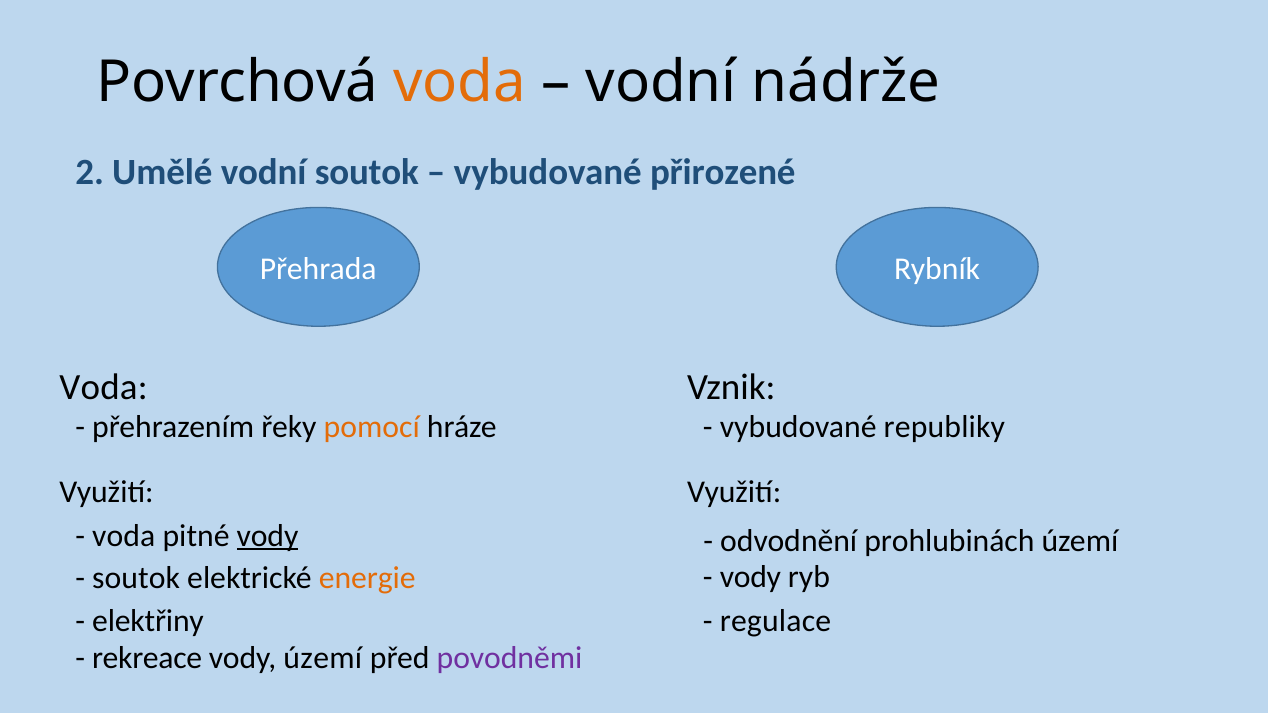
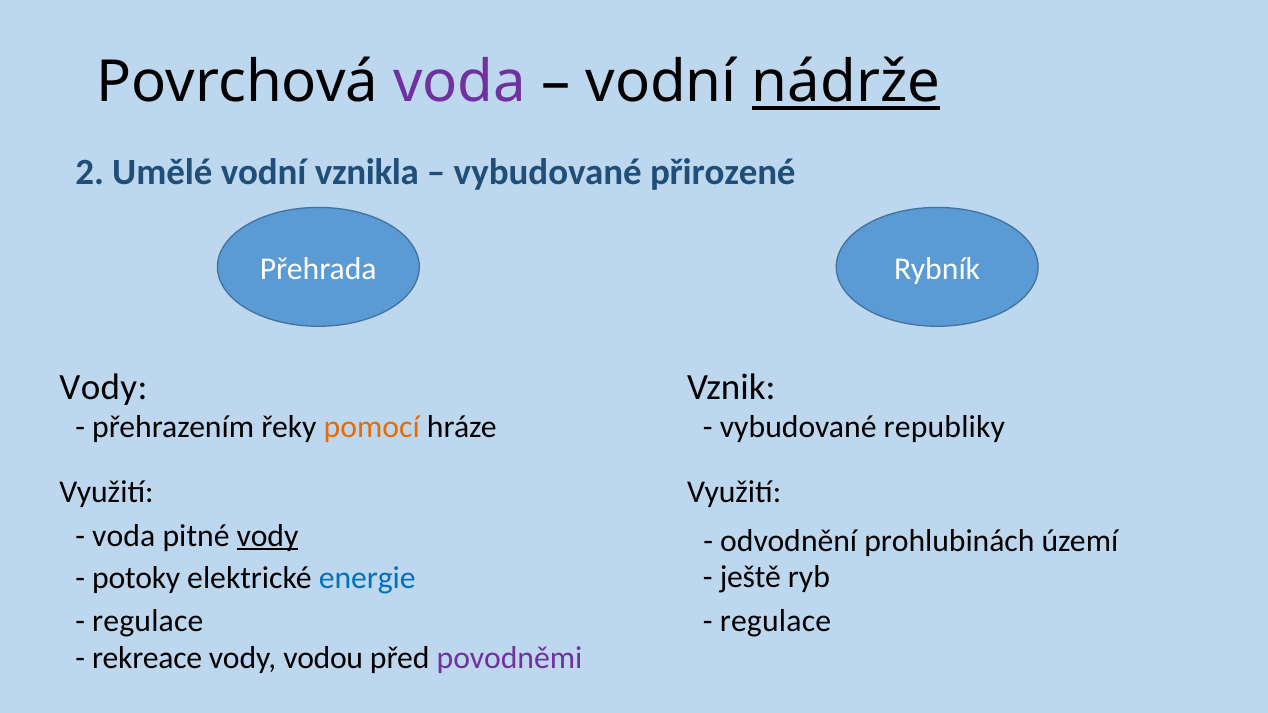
voda colour: orange -> purple (460, 83)
nádrže underline: none -> present (846, 83)
vodní soutok: soutok -> vznikla (367, 172)
Voda: Voda -> Vody (103, 387)
vody: vody -> ještě (750, 577)
soutok: soutok -> potoky (136, 579)
energie colour: orange -> blue (367, 579)
elektřiny: elektřiny -> regulace (148, 621)
vody území: území -> vodou (323, 659)
